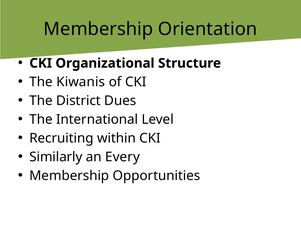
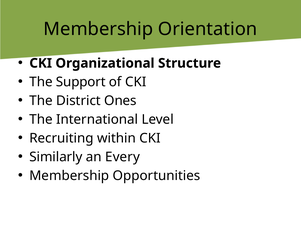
Kiwanis: Kiwanis -> Support (81, 82)
Dues: Dues -> Ones (120, 101)
